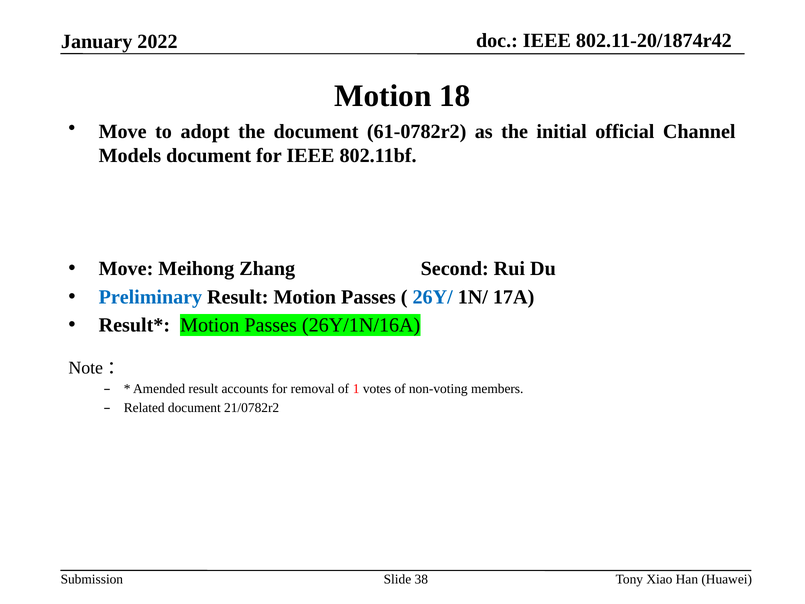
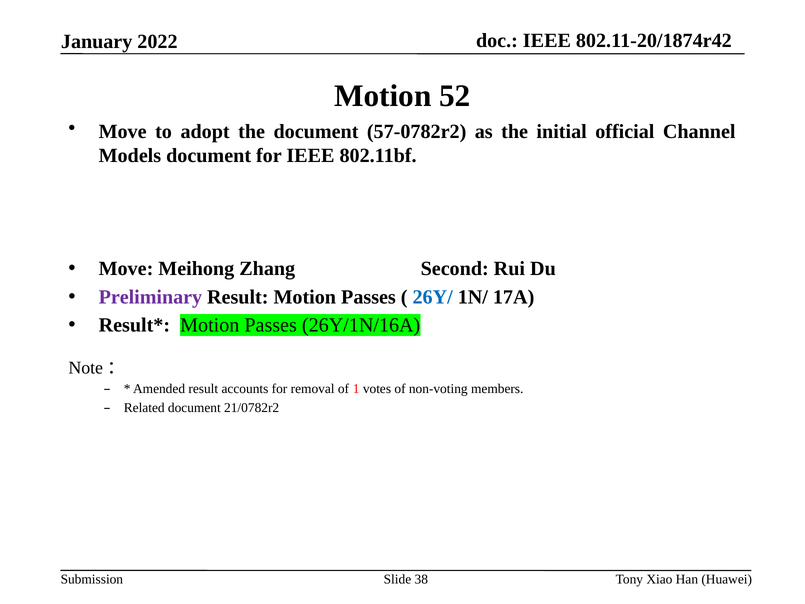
18: 18 -> 52 (455, 96)
61-0782r2: 61-0782r2 -> 57-0782r2 (417, 132)
Preliminary colour: blue -> purple (150, 297)
